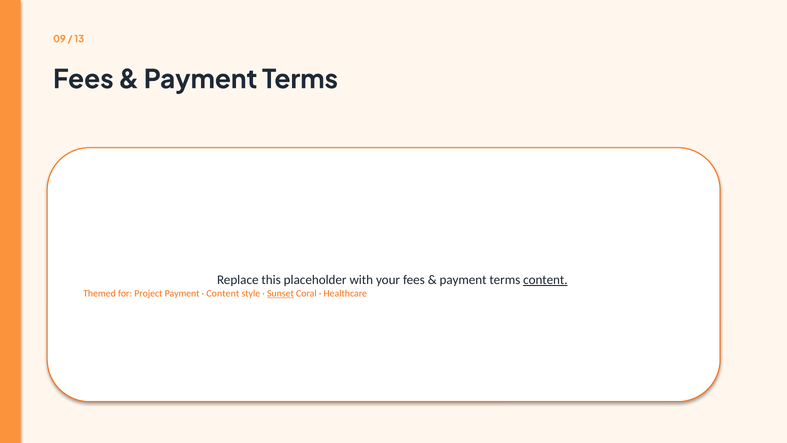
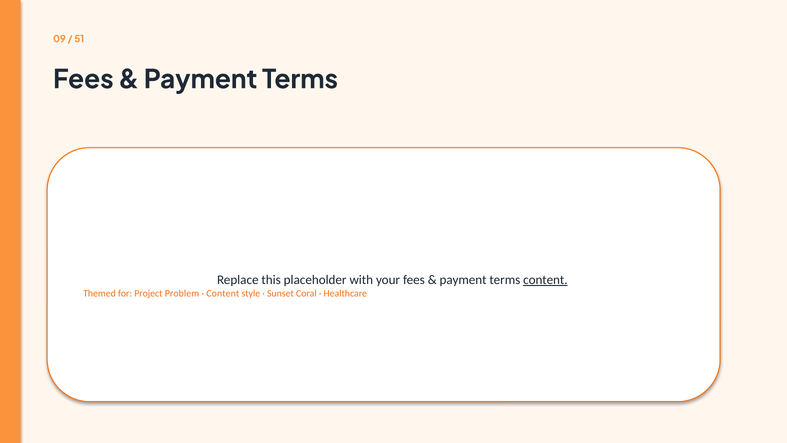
13: 13 -> 51 (79, 39)
Project Payment: Payment -> Problem (182, 293)
Sunset underline: present -> none (280, 293)
